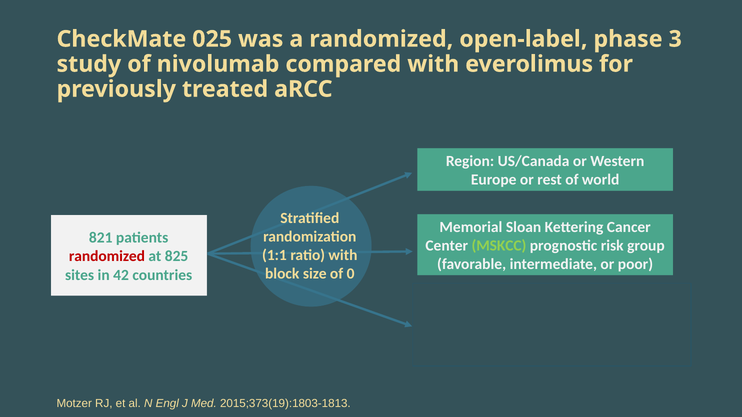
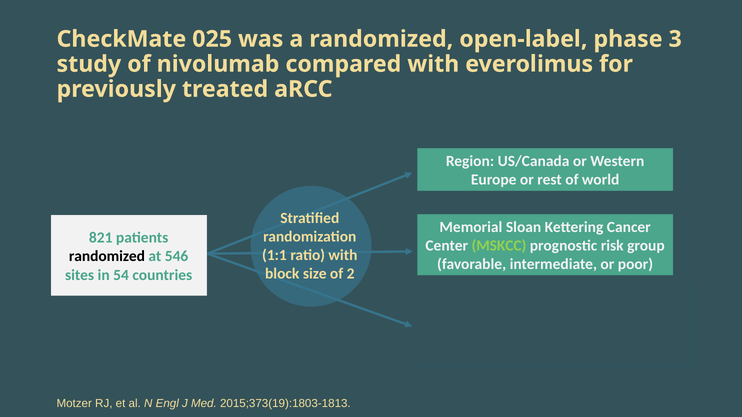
randomized colour: red -> black (107, 257)
825: 825 -> 546 (177, 257)
0: 0 -> 2 (351, 274)
42: 42 -> 54 (121, 275)
